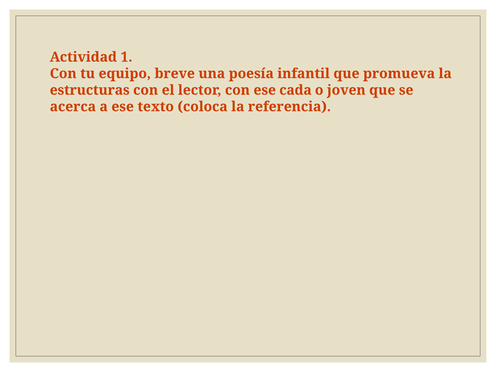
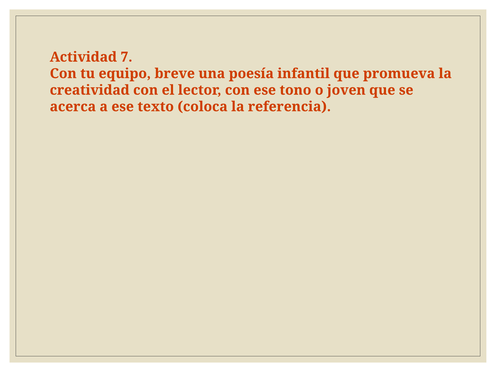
1: 1 -> 7 (126, 57)
estructuras: estructuras -> creatividad (90, 90)
cada: cada -> tono (295, 90)
